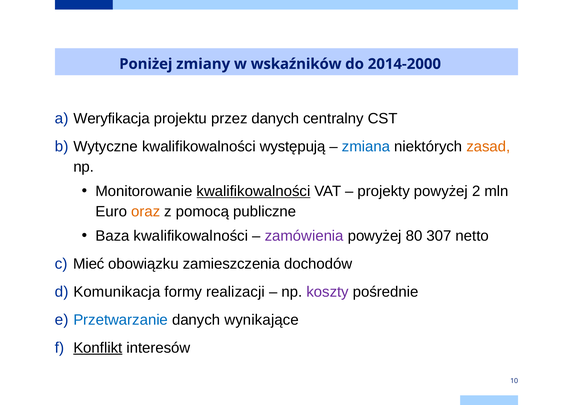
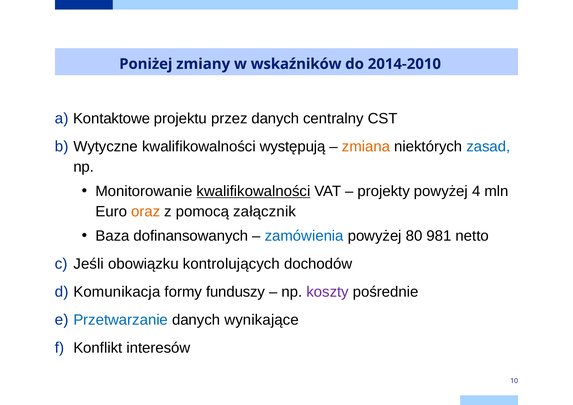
2014-2000: 2014-2000 -> 2014-2010 (404, 64)
Weryfikacja: Weryfikacja -> Kontaktowe (112, 119)
zmiana colour: blue -> orange (366, 147)
zasad colour: orange -> blue (488, 147)
2: 2 -> 4 (476, 191)
publiczne: publiczne -> załącznik (265, 212)
Baza kwalifikowalności: kwalifikowalności -> dofinansowanych (191, 236)
zamówienia colour: purple -> blue (304, 236)
307: 307 -> 981 (439, 236)
Mieć: Mieć -> Jeśli (89, 264)
zamieszczenia: zamieszczenia -> kontrolujących (231, 264)
realizacji: realizacji -> funduszy (236, 292)
Konflikt underline: present -> none (98, 348)
